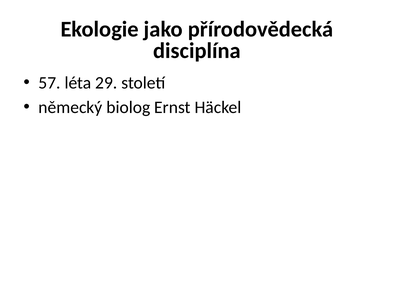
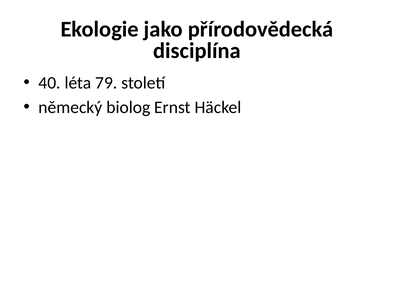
57: 57 -> 40 (49, 83)
29: 29 -> 79 (106, 83)
